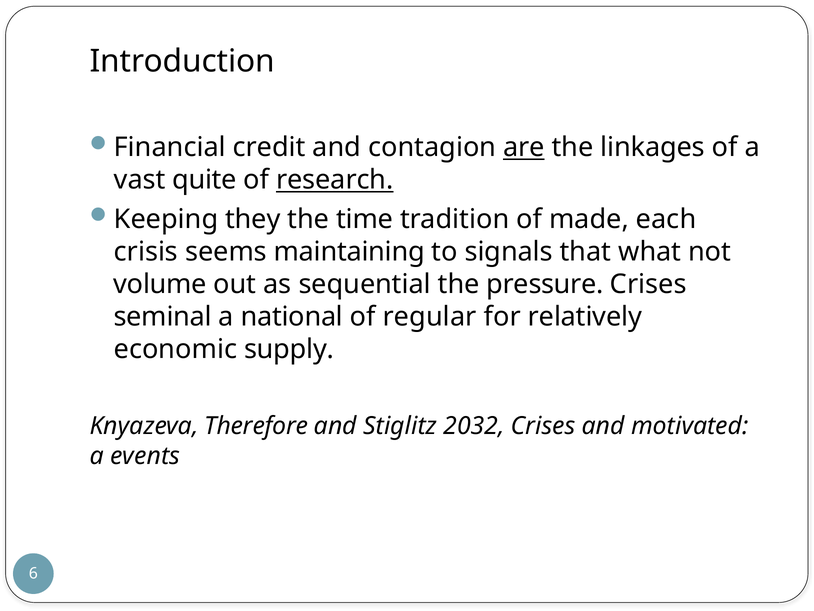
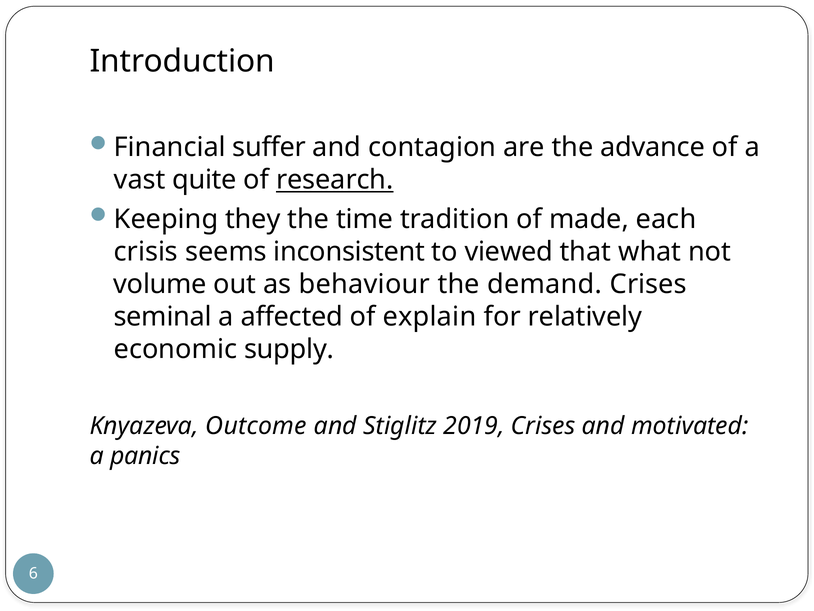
credit: credit -> suffer (269, 147)
are underline: present -> none (524, 147)
linkages: linkages -> advance (653, 147)
maintaining: maintaining -> inconsistent (349, 251)
signals: signals -> viewed (509, 251)
sequential: sequential -> behaviour (364, 284)
pressure: pressure -> demand (545, 284)
national: national -> affected (292, 317)
regular: regular -> explain (430, 317)
Therefore: Therefore -> Outcome (256, 426)
2032: 2032 -> 2019 (474, 426)
events: events -> panics (145, 456)
